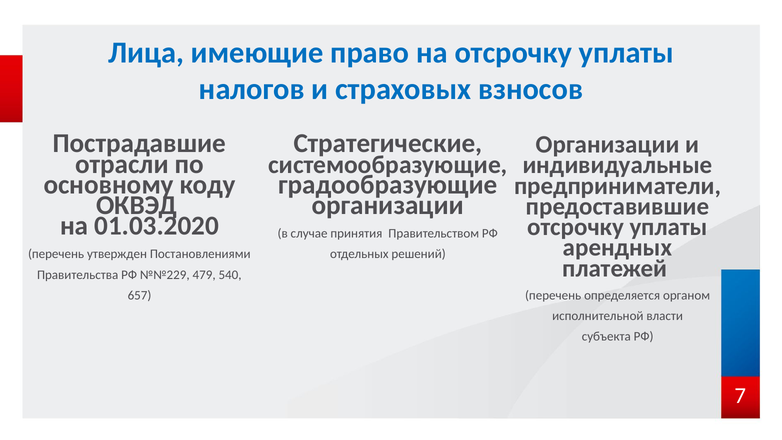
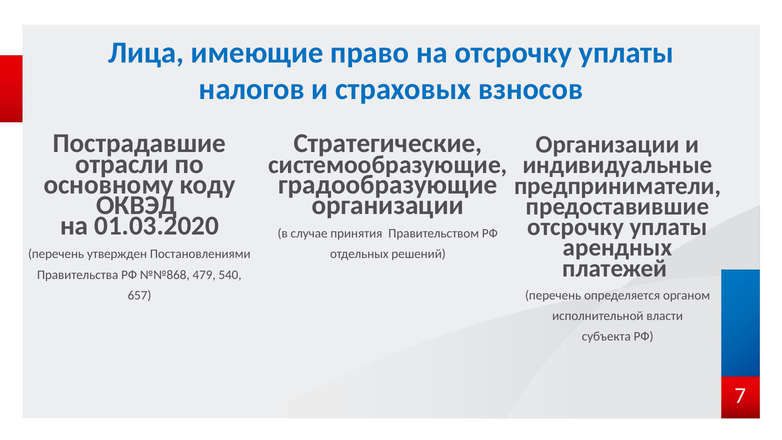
№№229: №№229 -> №№868 (165, 275)
